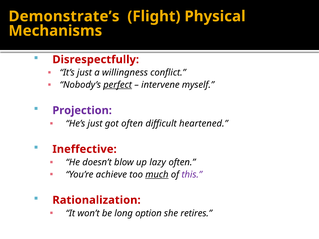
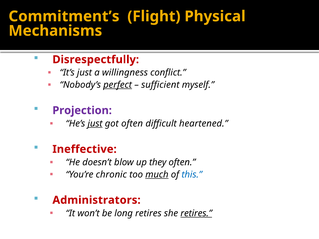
Demonstrate’s: Demonstrate’s -> Commitment’s (64, 16)
intervene: intervene -> sufficient (160, 85)
just underline: none -> present (95, 124)
lazy: lazy -> they (158, 162)
achieve: achieve -> chronic (111, 175)
this colour: purple -> blue (192, 175)
Rationalization: Rationalization -> Administrators (97, 200)
long option: option -> retires (148, 213)
retires underline: none -> present (196, 213)
